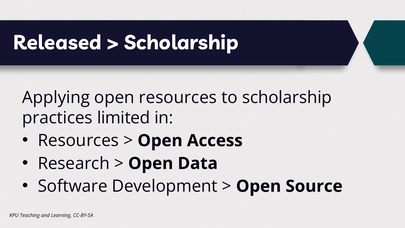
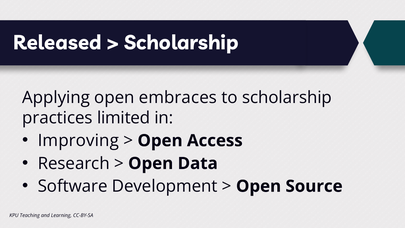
open resources: resources -> embraces (178, 98)
Resources: Resources -> Improving (78, 141)
